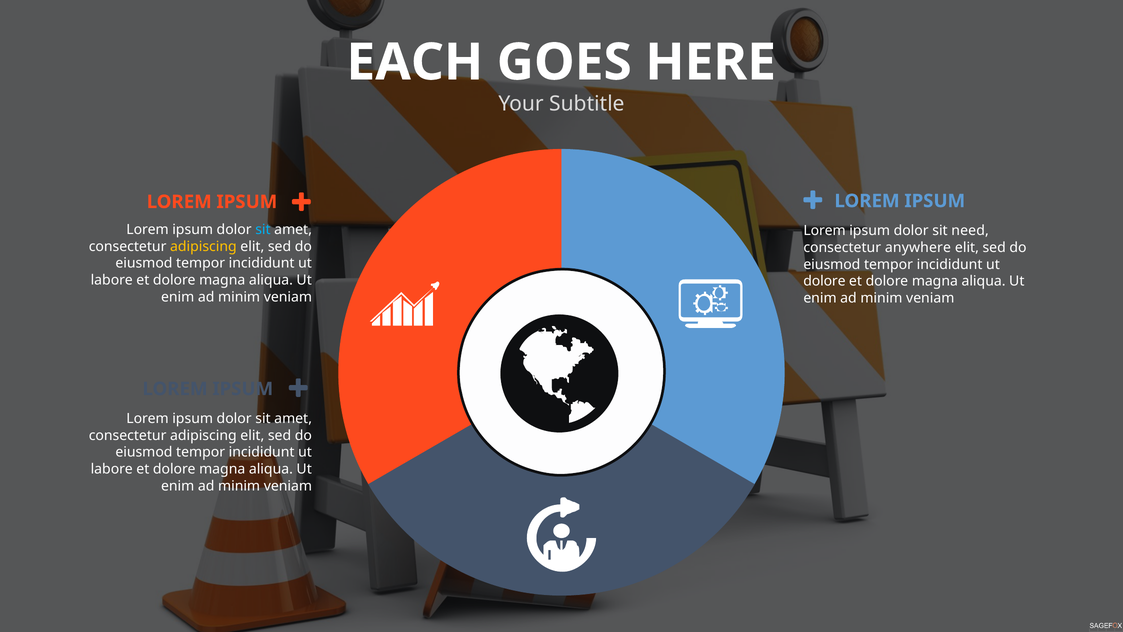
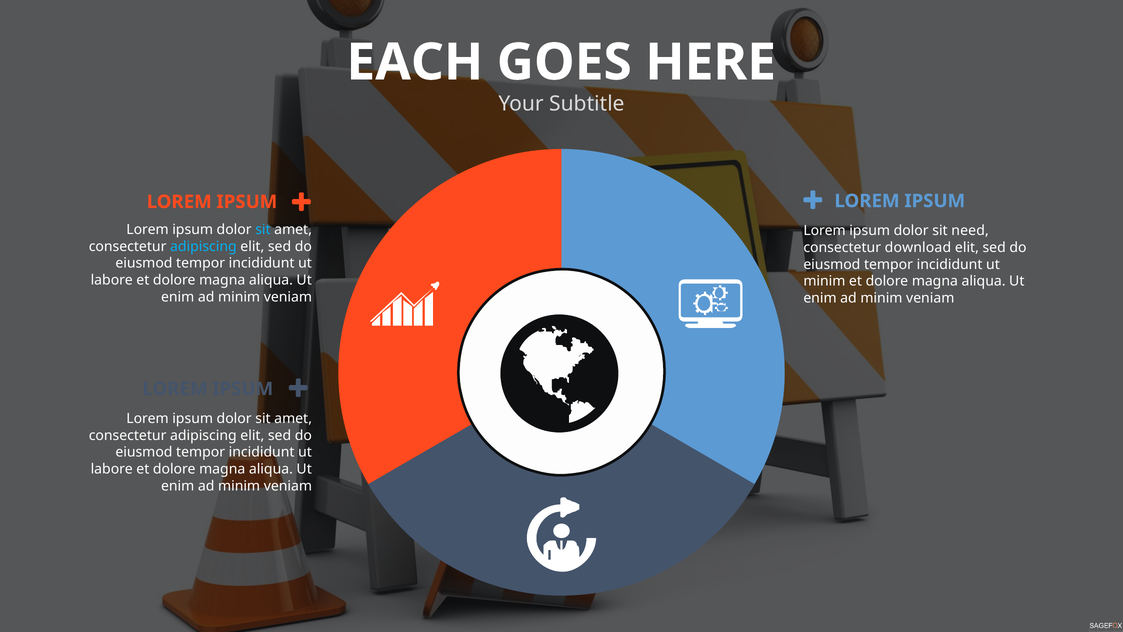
adipiscing colour: yellow -> light blue (203, 246)
anywhere: anywhere -> download (918, 247)
dolore: dolore -> minim (824, 281)
